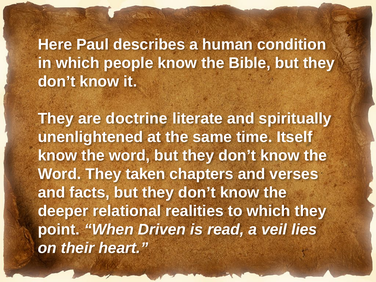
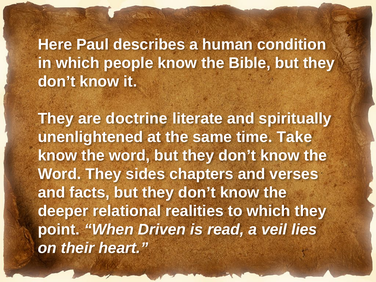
Itself: Itself -> Take (294, 137)
taken: taken -> sides (145, 174)
